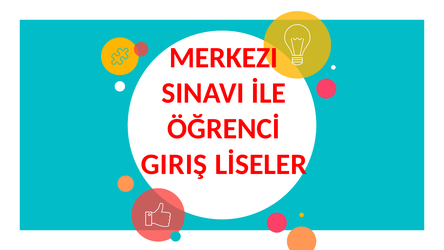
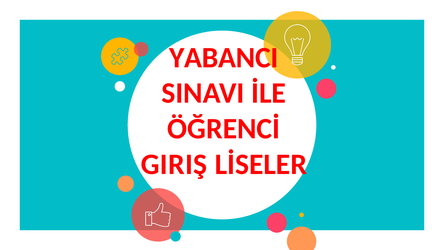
MERKEZI: MERKEZI -> YABANCI (224, 58)
